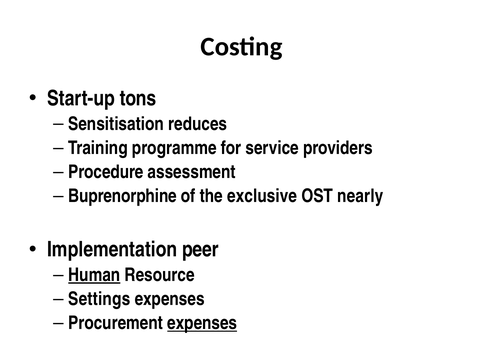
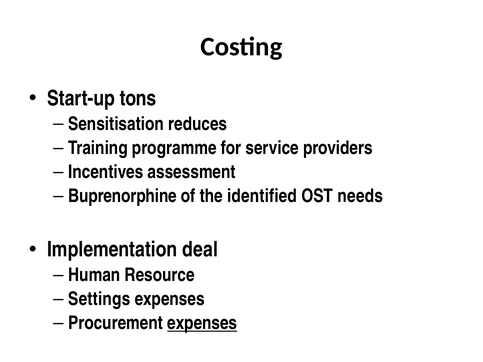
Procedure: Procedure -> Incentives (106, 172)
exclusive: exclusive -> identified (262, 196)
nearly: nearly -> needs (360, 196)
peer: peer -> deal (200, 250)
Human underline: present -> none (94, 275)
